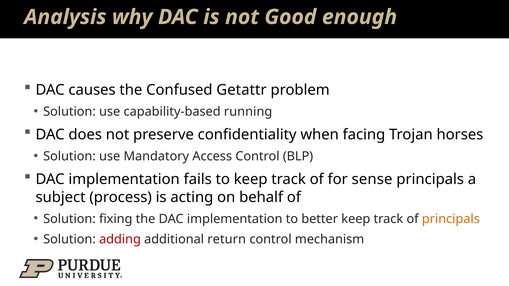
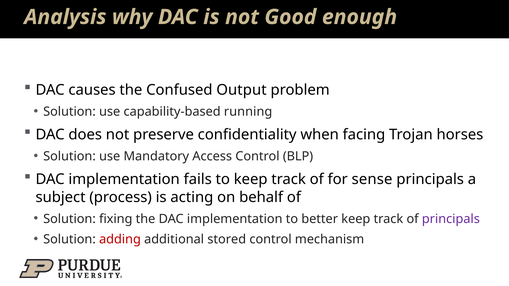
Getattr: Getattr -> Output (242, 90)
principals colour: orange -> purple (451, 219)
return: return -> stored (227, 240)
